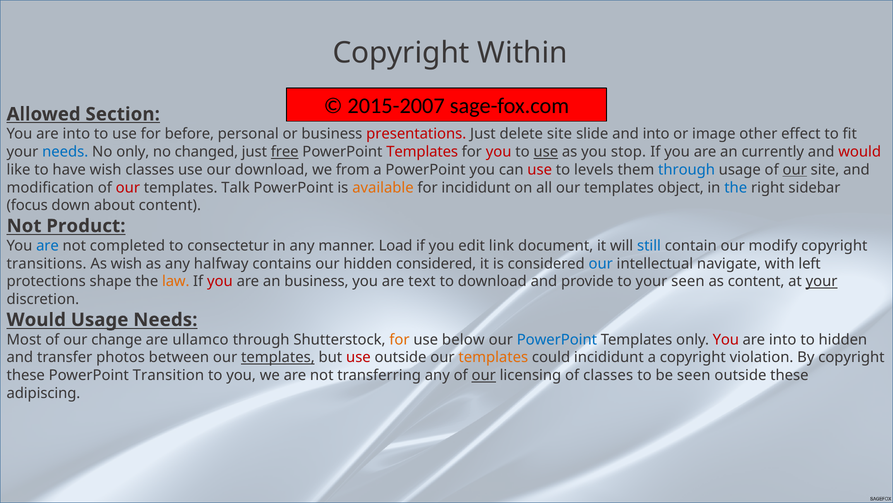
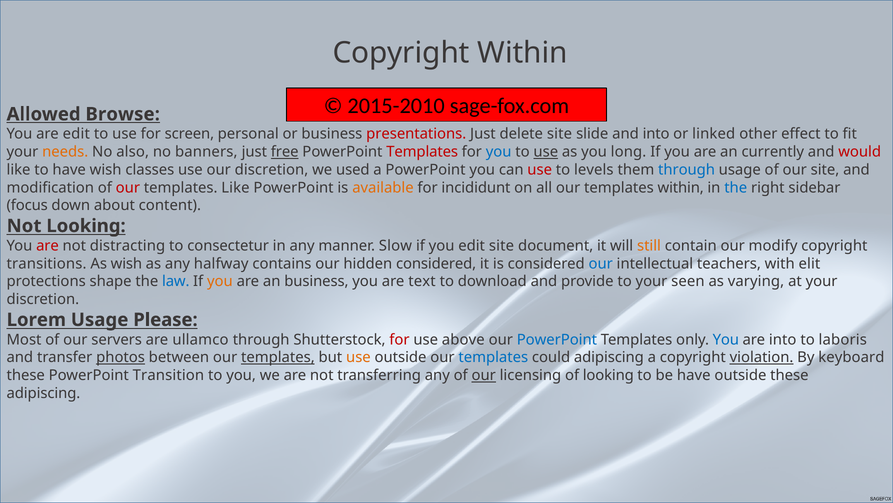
2015-2007: 2015-2007 -> 2015-2010 (396, 106)
Section: Section -> Browse (123, 114)
into: into -> edit (76, 134)
before: before -> screen (189, 134)
image: image -> linked (714, 134)
needs colour: blue -> orange (65, 152)
No only: only -> also (133, 152)
changed: changed -> banners (206, 152)
you colour: red -> blue (499, 152)
stop: stop -> long (629, 152)
our download: download -> discretion (272, 170)
from: from -> used (353, 170)
our underline: present -> none (795, 170)
templates Talk: Talk -> Like (235, 187)
templates object: object -> within (681, 187)
Not Product: Product -> Looking (86, 226)
are colour: blue -> red (47, 245)
completed: completed -> distracting (128, 245)
Load: Load -> Slow (395, 245)
edit link: link -> site (501, 245)
still colour: blue -> orange (649, 245)
navigate: navigate -> teachers (729, 263)
left: left -> elit (809, 263)
law colour: orange -> blue (176, 281)
you colour: red -> orange (220, 281)
as content: content -> varying (756, 281)
your underline: present -> none (822, 281)
Would: Would -> Lorem (36, 319)
Usage Needs: Needs -> Please (165, 319)
change: change -> servers (117, 339)
for colour: orange -> red (399, 339)
below: below -> above (463, 339)
You colour: red -> blue (726, 339)
to hidden: hidden -> laboris (843, 339)
photos underline: none -> present (121, 357)
use colour: red -> orange (358, 357)
templates colour: orange -> blue (493, 357)
could incididunt: incididunt -> adipiscing (609, 357)
violation underline: none -> present (762, 357)
By copyright: copyright -> keyboard (851, 357)
of classes: classes -> looking (608, 375)
be seen: seen -> have (694, 375)
